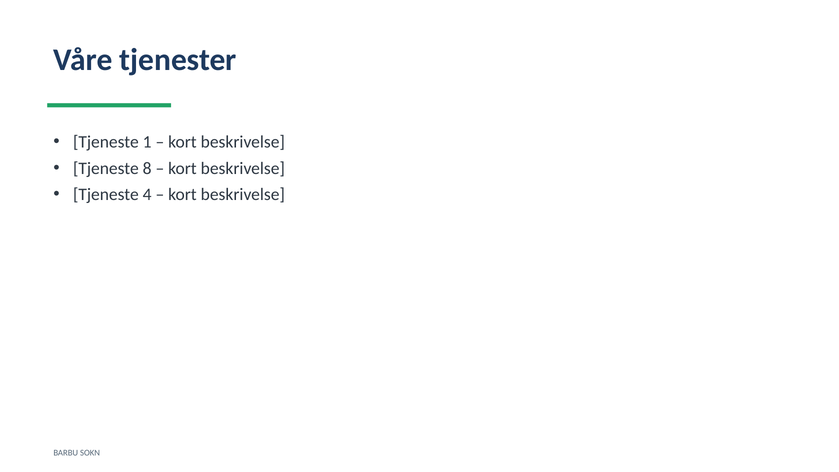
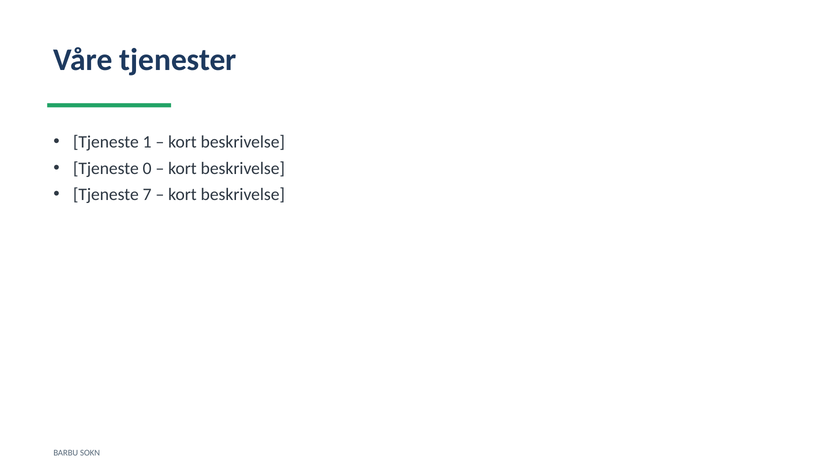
8: 8 -> 0 (147, 168)
4: 4 -> 7 (147, 195)
